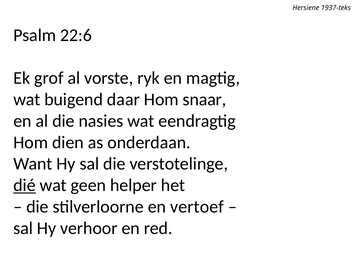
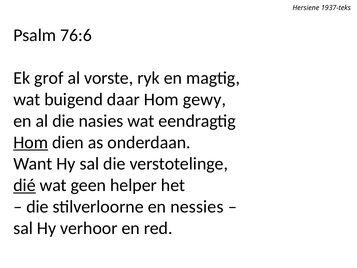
22:6: 22:6 -> 76:6 (76, 35)
snaar: snaar -> gewy (204, 99)
Hom underline: none -> present (31, 142)
vertoef: vertoef -> nessies (197, 206)
